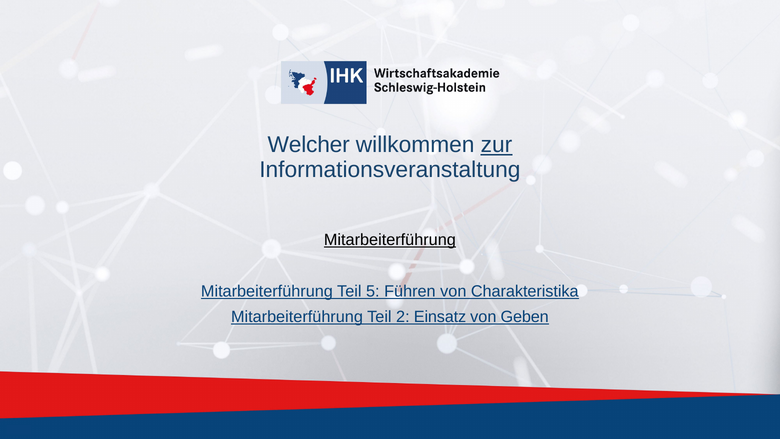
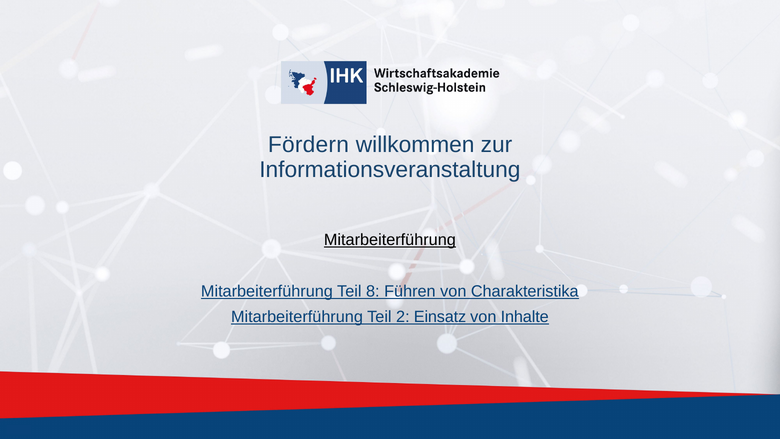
Welcher: Welcher -> Fördern (308, 145)
zur underline: present -> none (497, 145)
5: 5 -> 8 (373, 291)
Geben: Geben -> Inhalte (525, 317)
